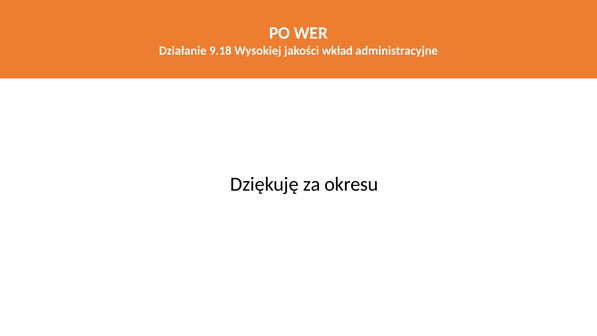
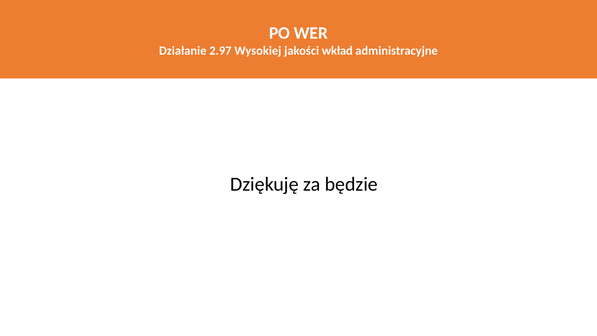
9.18: 9.18 -> 2.97 (220, 51)
okresu: okresu -> będzie (351, 184)
